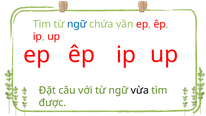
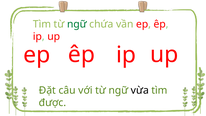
ngữ colour: blue -> green (77, 24)
